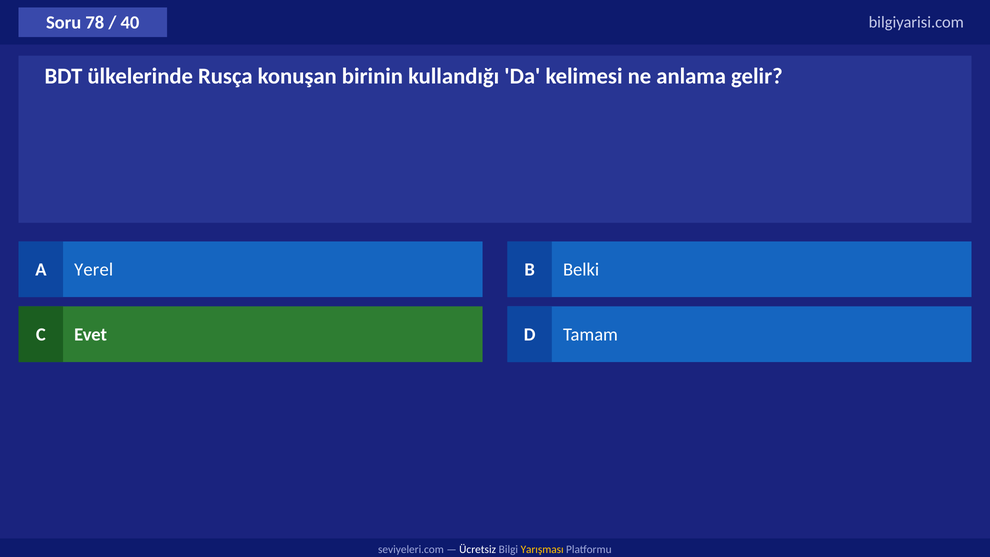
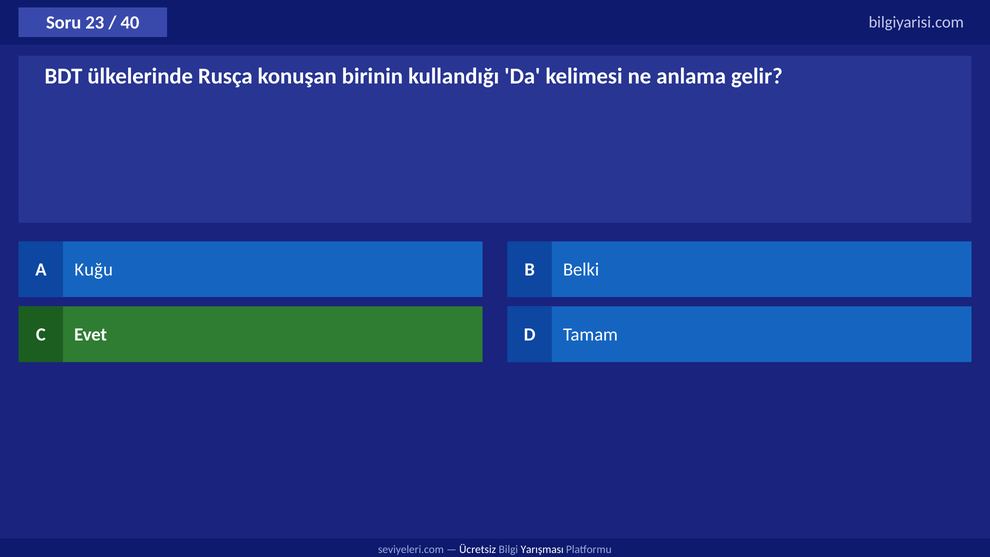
78: 78 -> 23 (95, 23)
Yerel: Yerel -> Kuğu (94, 269)
Yarışması colour: yellow -> white (542, 549)
